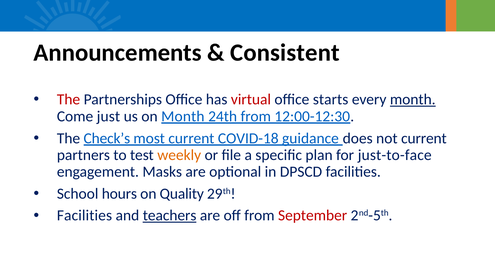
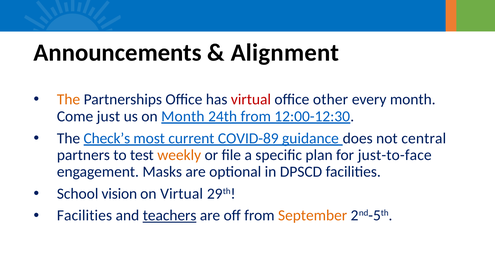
Consistent: Consistent -> Alignment (285, 53)
The colour: red -> orange (69, 100)
starts: starts -> other (331, 100)
month underline: present -> none (413, 100)
COVID-18: COVID-18 -> COVID-89 (248, 139)
not current: current -> central (424, 139)
hours: hours -> vision (119, 194)
on Quality: Quality -> Virtual (182, 194)
September colour: red -> orange (313, 216)
